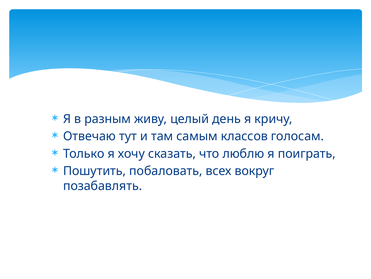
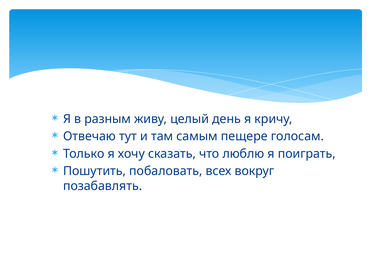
классов: классов -> пещере (244, 136)
